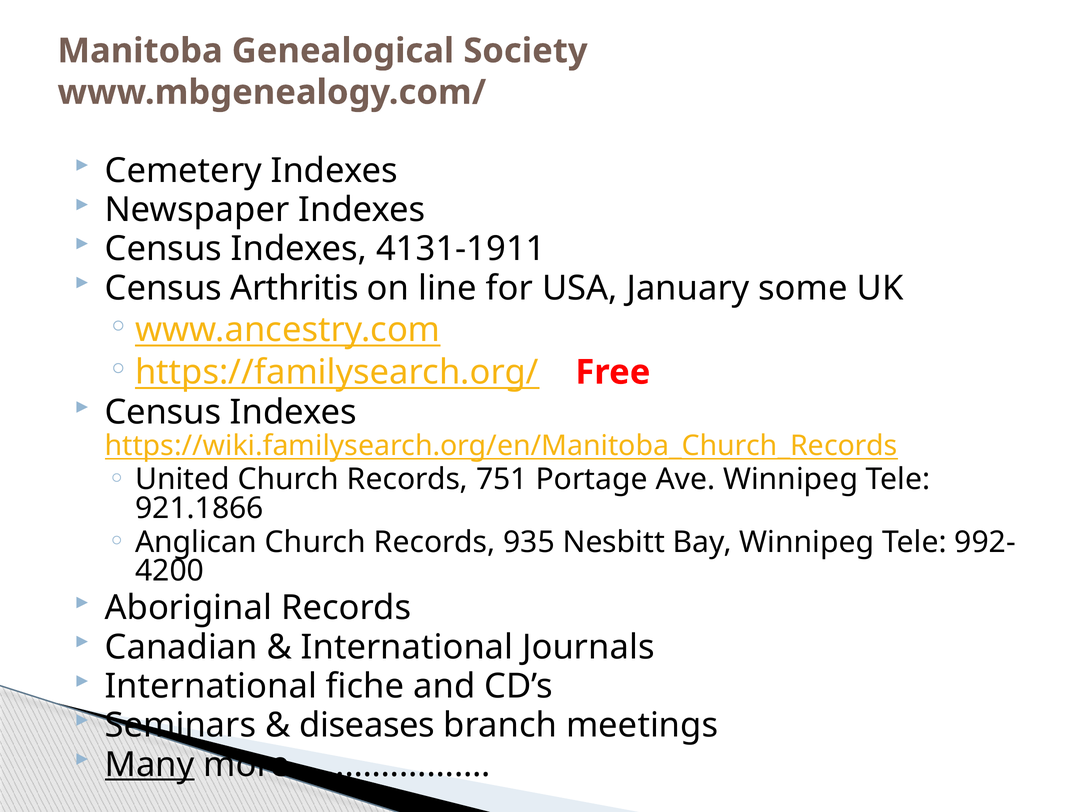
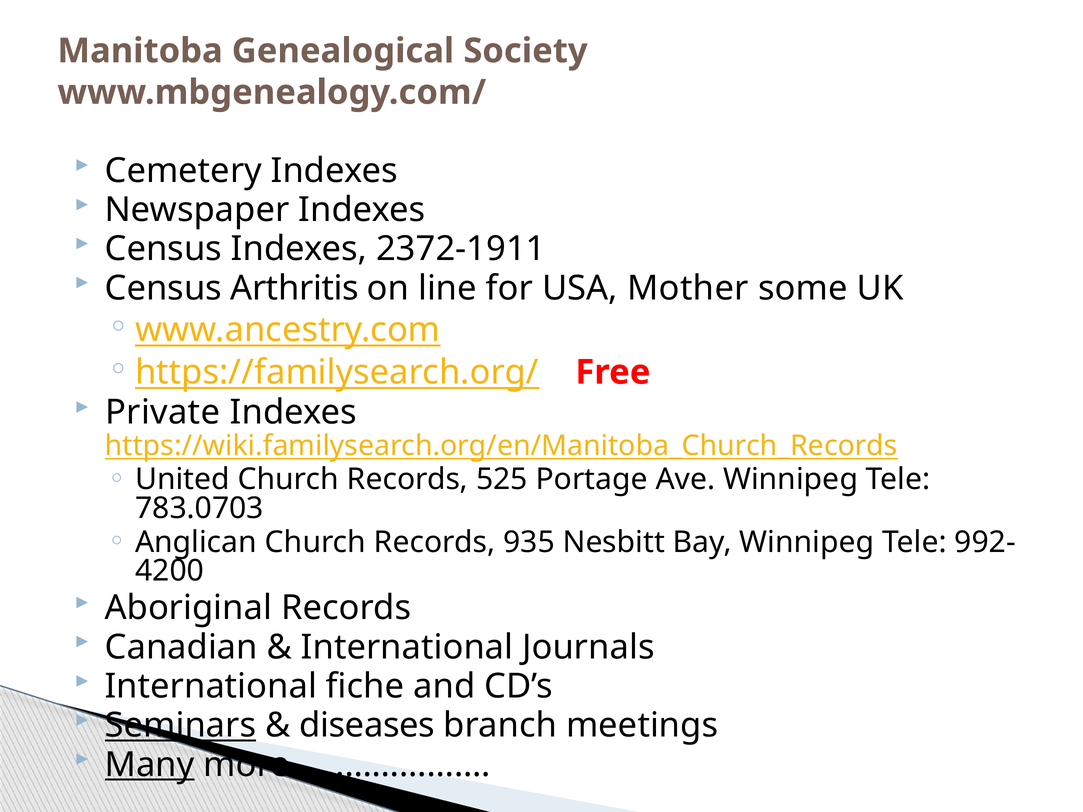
4131-1911: 4131-1911 -> 2372-1911 (461, 249)
January: January -> Mother (688, 288)
Census: Census -> Private (163, 413)
751: 751 -> 525 (502, 480)
921.1866: 921.1866 -> 783.0703 (199, 509)
Seminars underline: none -> present (180, 726)
